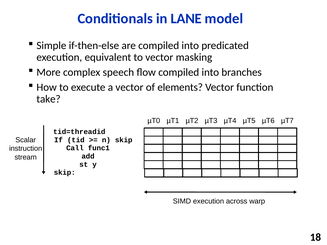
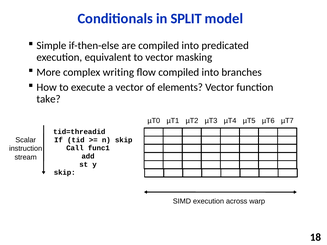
LANE: LANE -> SPLIT (186, 19)
speech: speech -> writing (118, 72)
